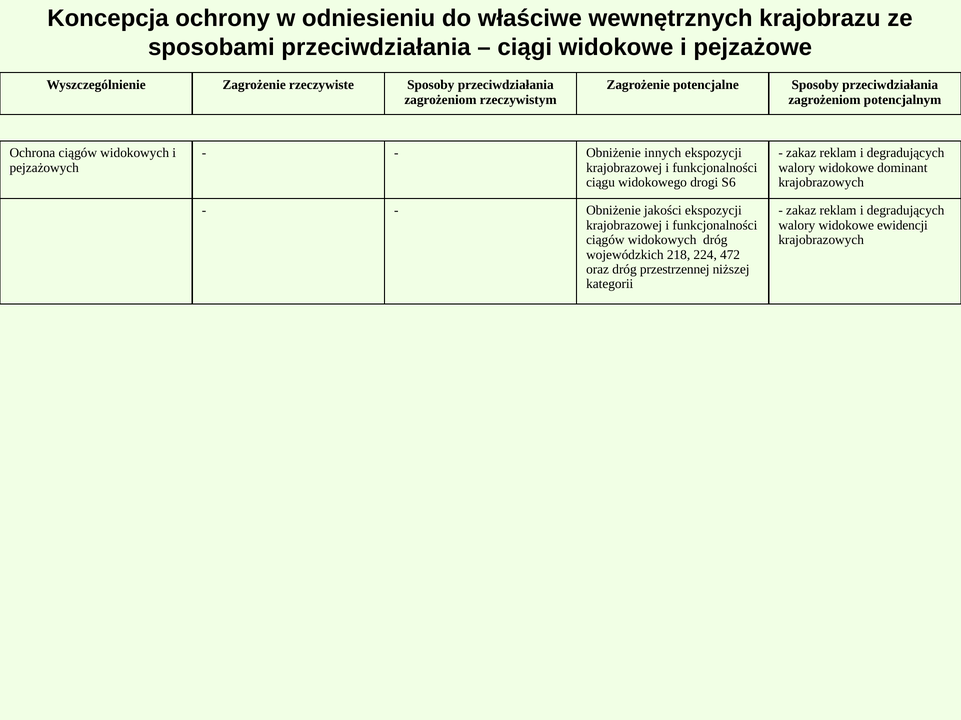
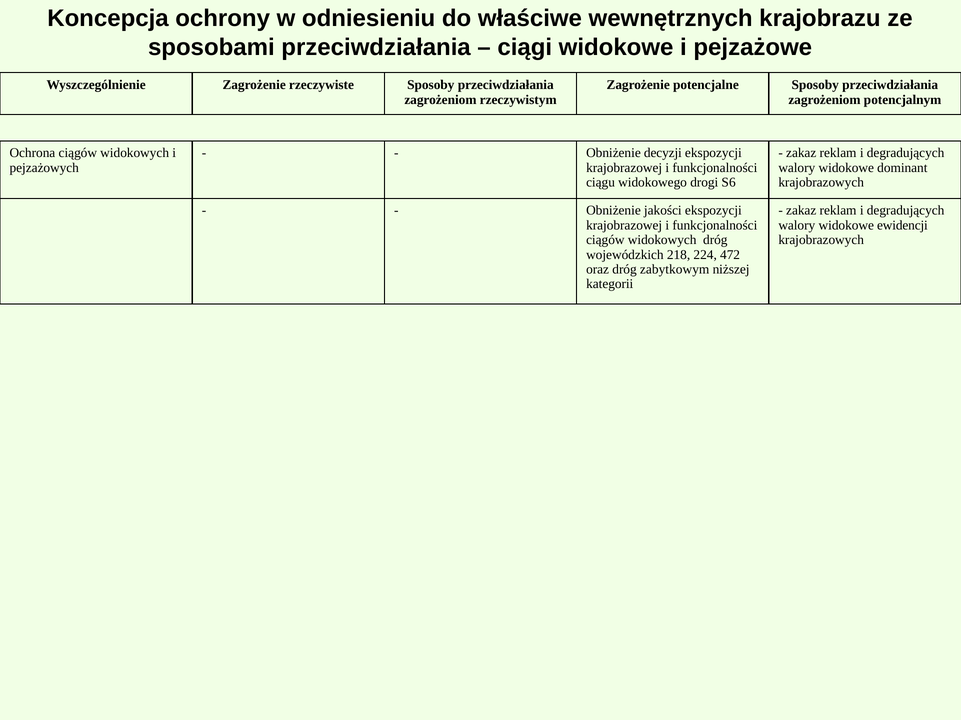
innych: innych -> decyzji (663, 153)
przestrzennej: przestrzennej -> zabytkowym (675, 270)
